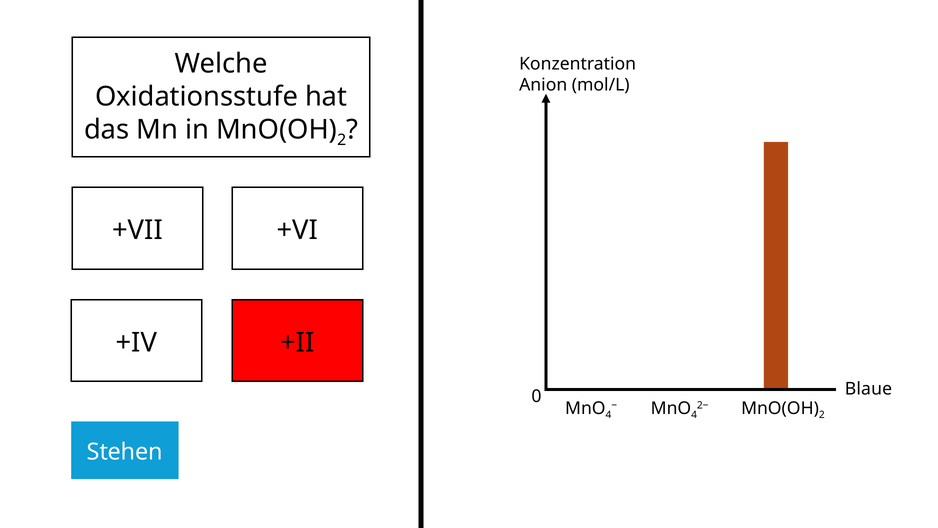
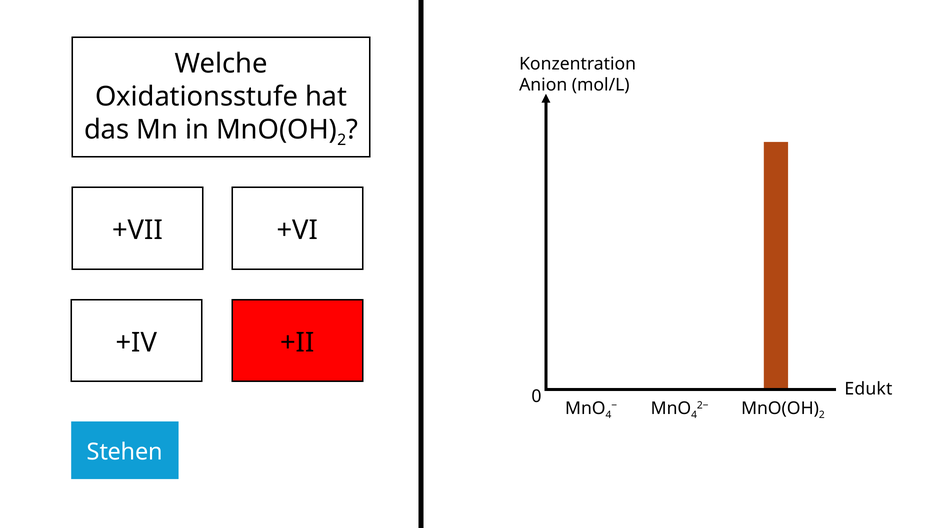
Blaue: Blaue -> Edukt (868, 389)
